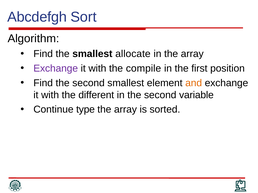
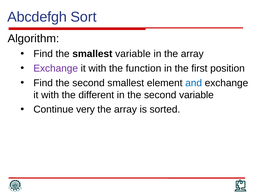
smallest allocate: allocate -> variable (133, 54)
compile: compile -> function (144, 69)
and colour: orange -> blue (194, 83)
type: type -> very (85, 110)
